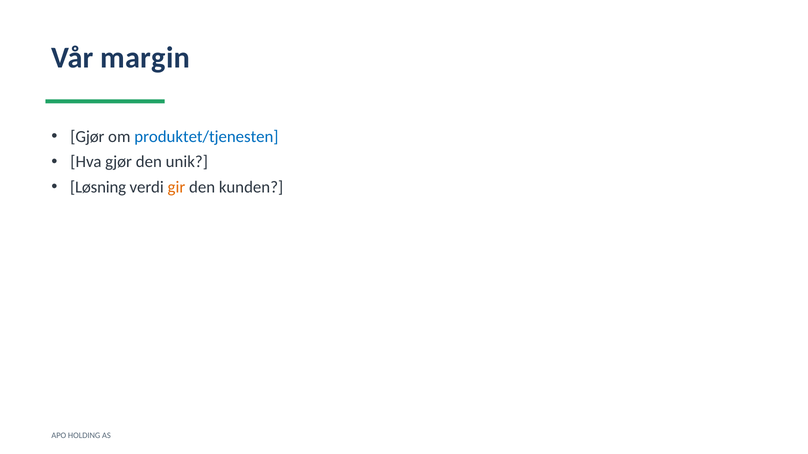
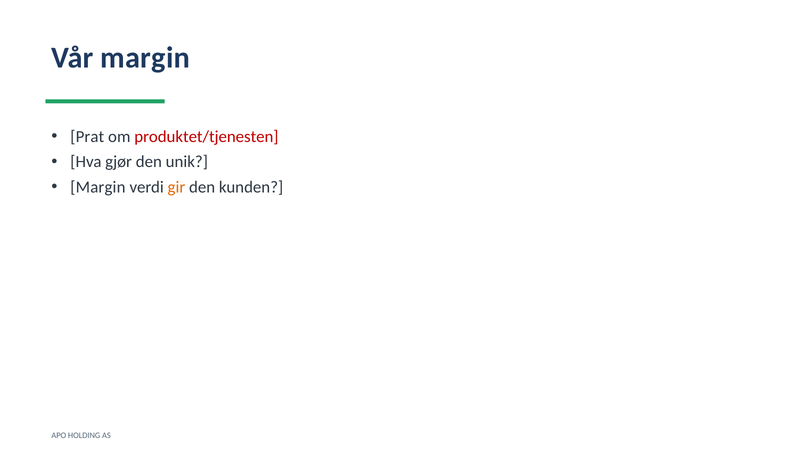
Gjør: Gjør -> Prat (87, 137)
produktet/tjenesten colour: blue -> red (206, 137)
Løsning: Løsning -> Margin (98, 187)
